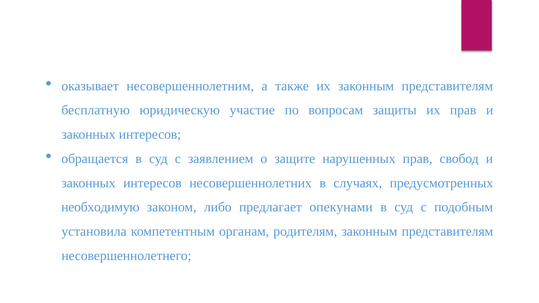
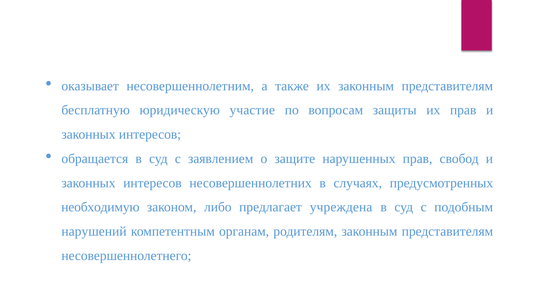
опекунами: опекунами -> учреждена (341, 207)
установила: установила -> нарушений (94, 232)
